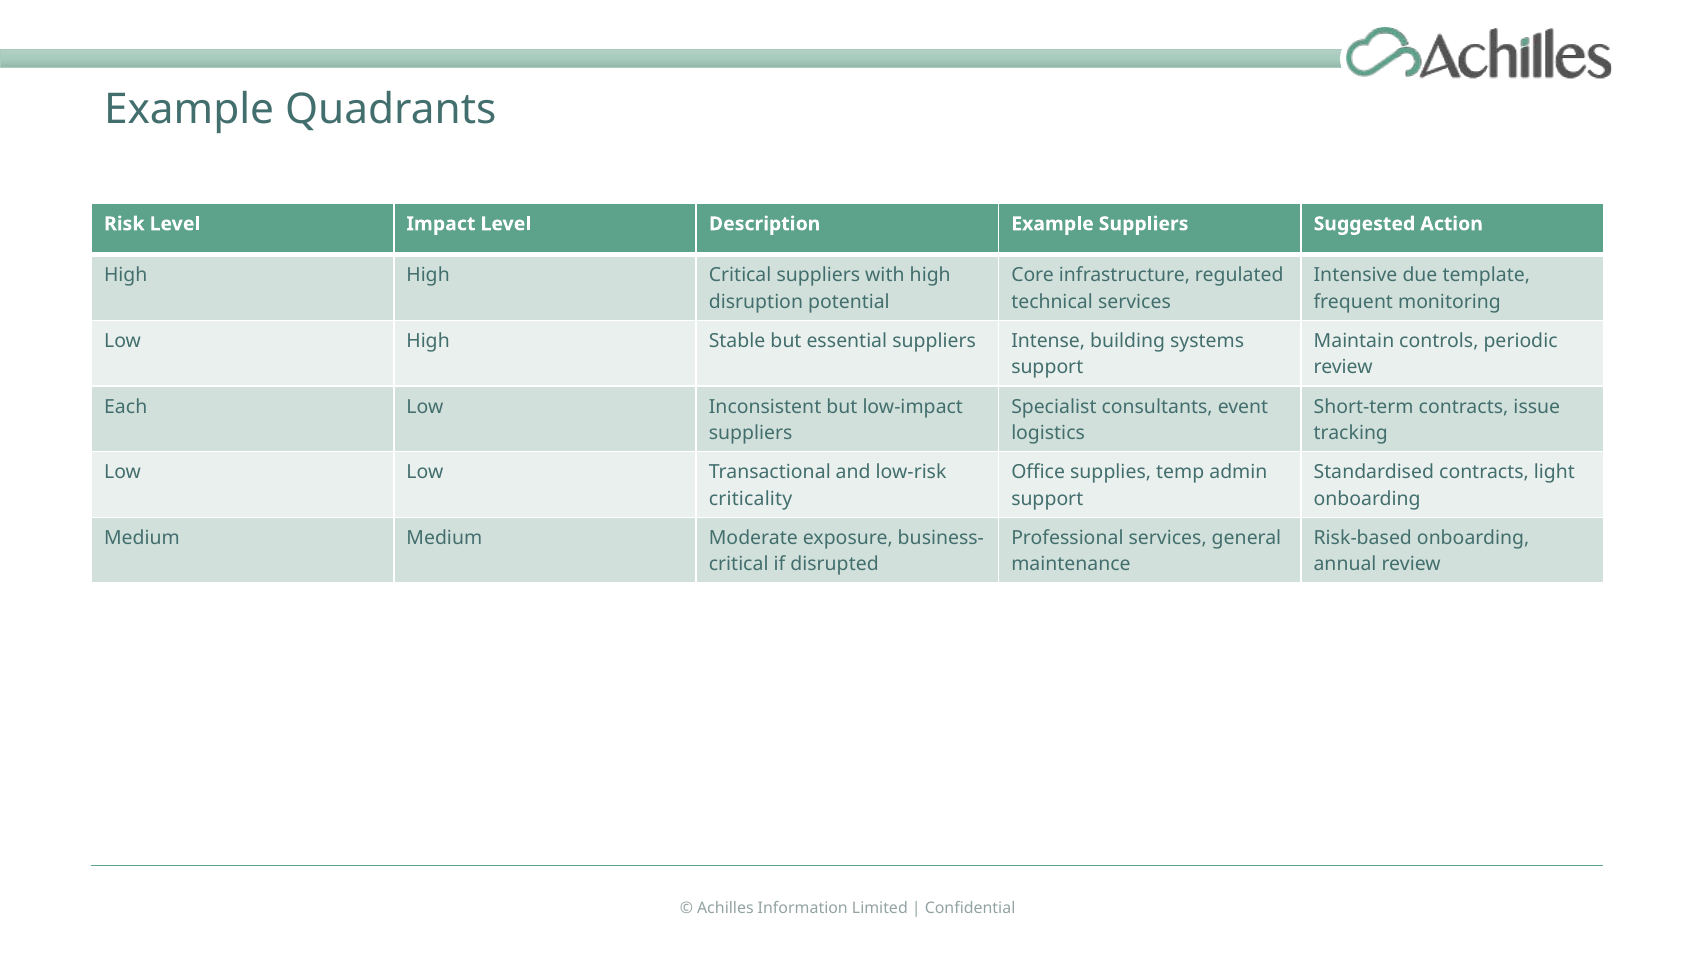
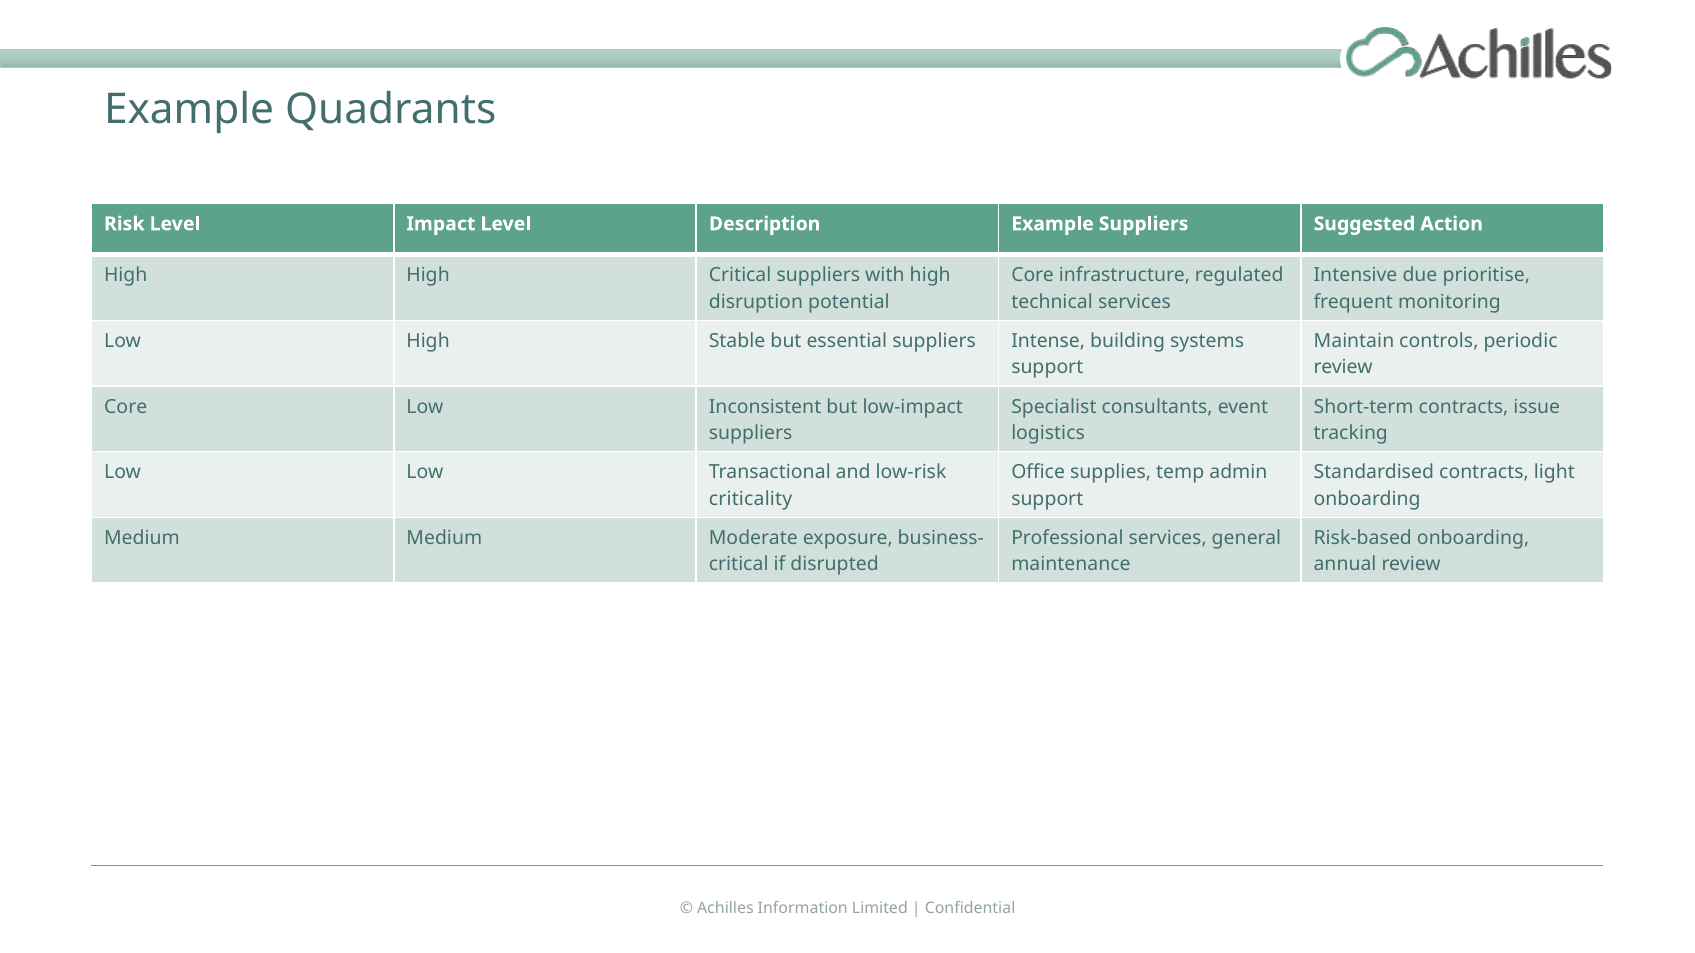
template: template -> prioritise (1486, 276)
Each: Each -> Core (126, 407)
